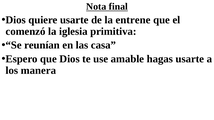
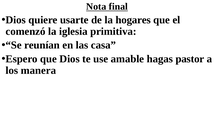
entrene: entrene -> hogares (133, 20)
hagas usarte: usarte -> pastor (190, 59)
